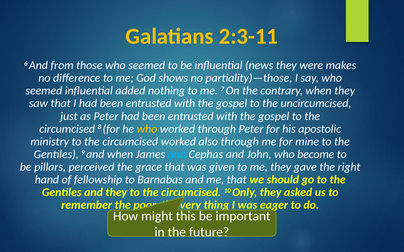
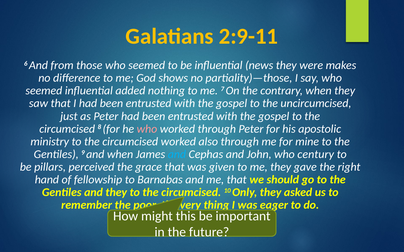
2:3-11: 2:3-11 -> 2:9-11 (248, 36)
who colour: yellow -> pink (147, 129)
become: become -> century (316, 155)
